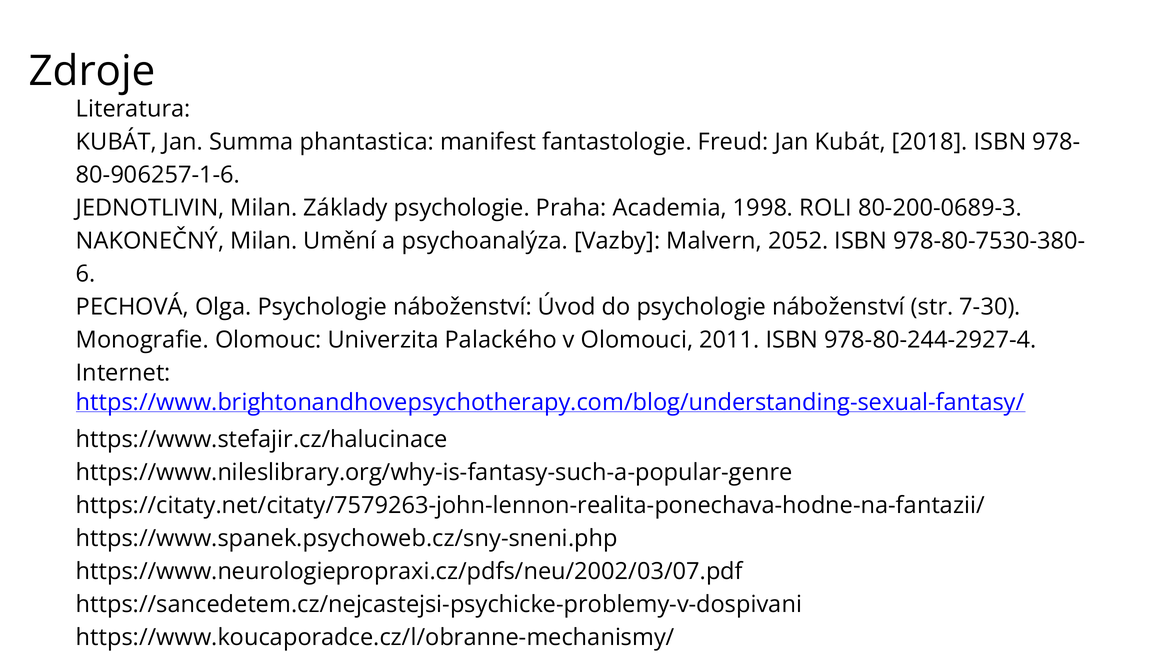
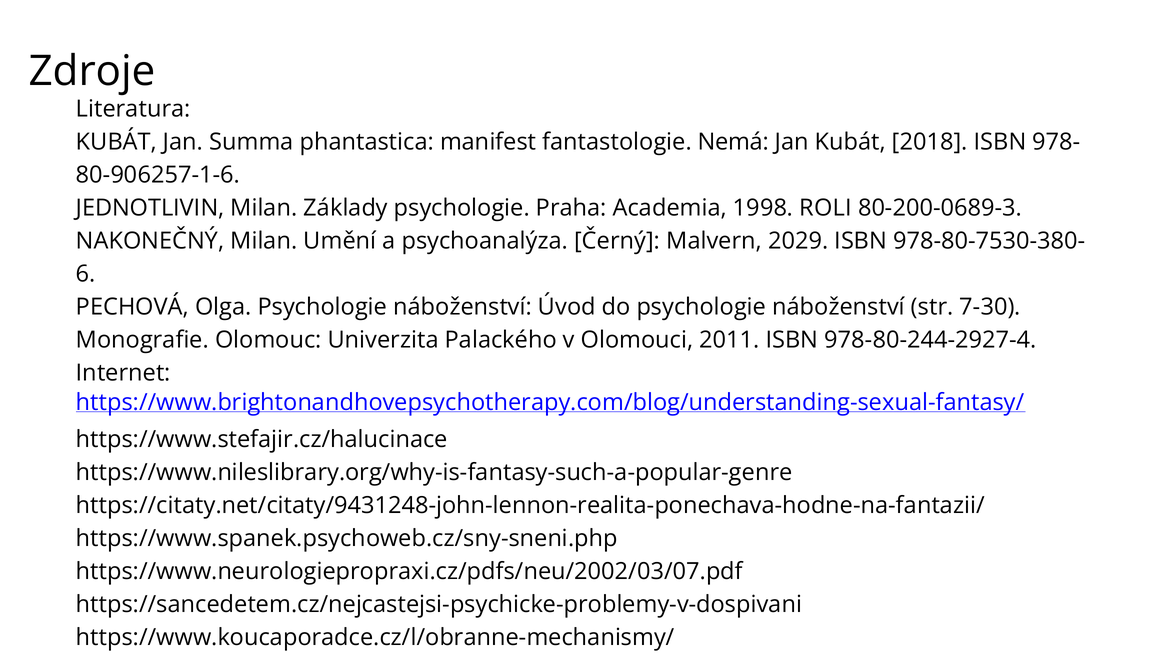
Freud: Freud -> Nemá (733, 142)
Vazby: Vazby -> Černý (617, 241)
2052: 2052 -> 2029 (798, 241)
https://citaty.net/citaty/7579263-john-lennon-realita-ponechava-hodne-na-fantazii/: https://citaty.net/citaty/7579263-john-lennon-realita-ponechava-hodne-na-fantazii/ -> https://citaty.net/citaty/9431248-john-lennon-realita-ponechava-hodne-na-fantazii/ (530, 505)
